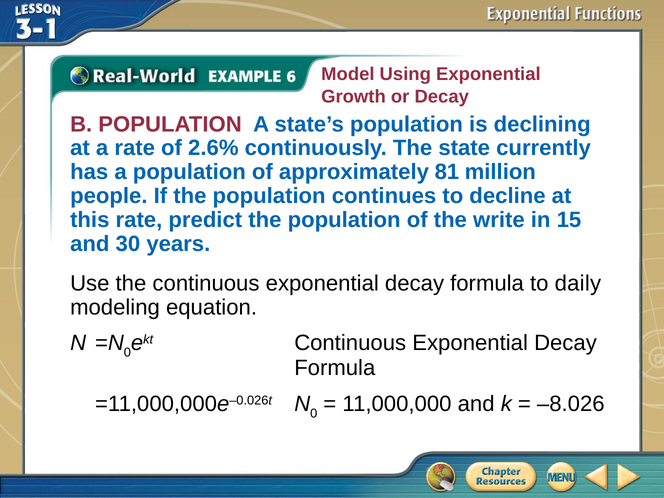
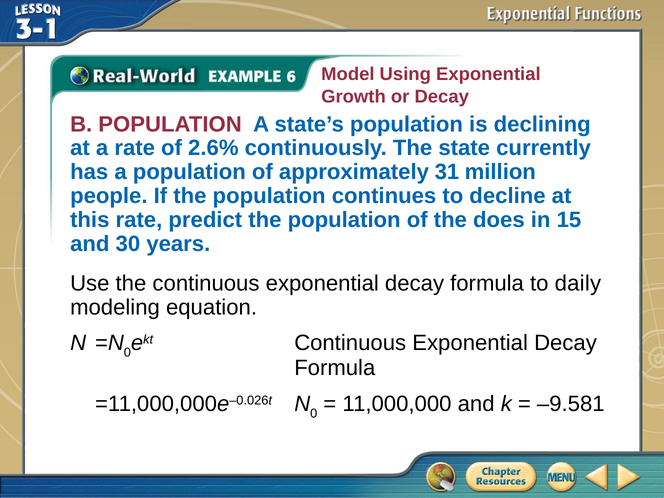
81: 81 -> 31 (447, 172)
write: write -> does (499, 220)
–8.026: –8.026 -> –9.581 (571, 404)
